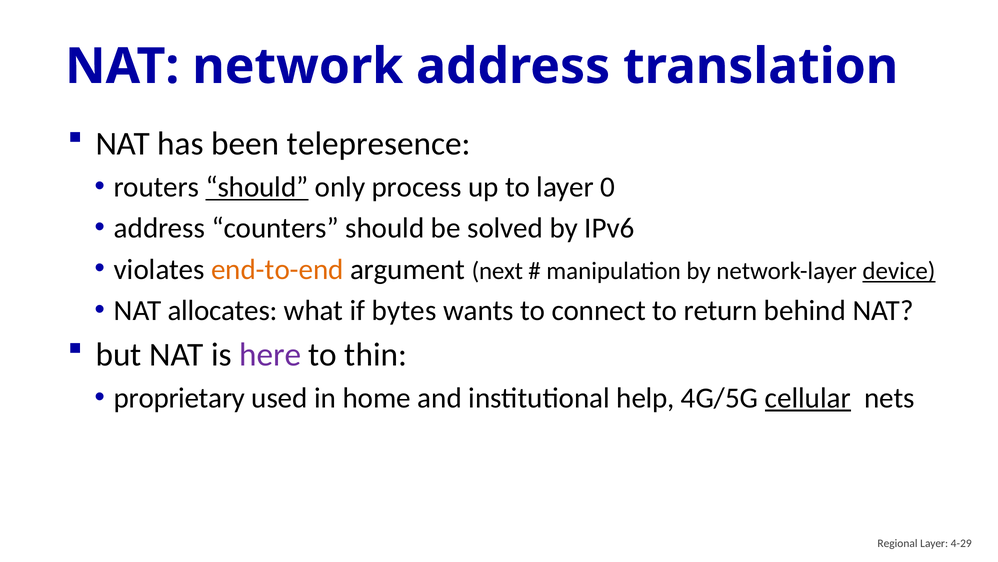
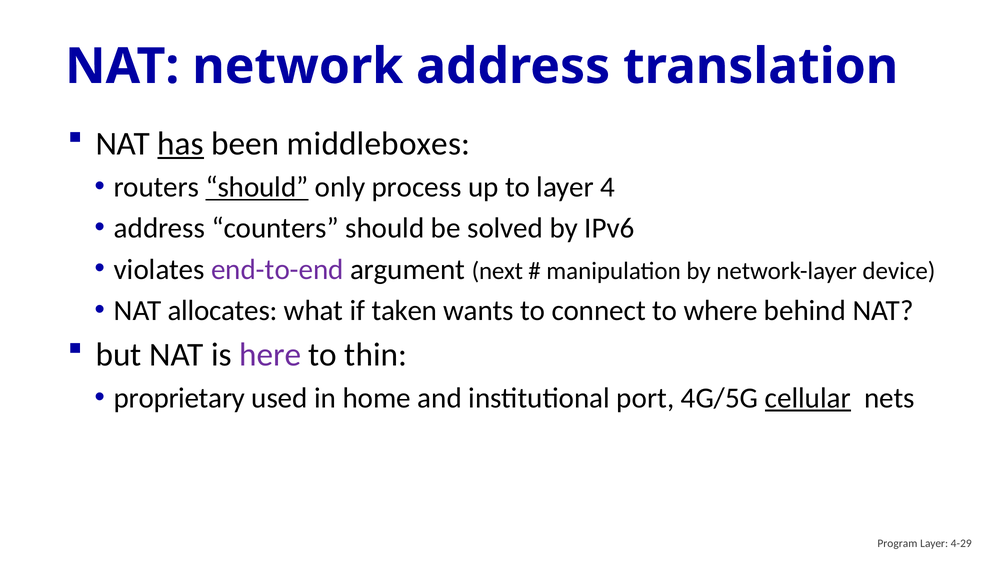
has underline: none -> present (181, 144)
telepresence: telepresence -> middleboxes (379, 144)
0: 0 -> 4 (608, 187)
end-to-end colour: orange -> purple (277, 269)
device underline: present -> none (899, 271)
bytes: bytes -> taken (404, 310)
return: return -> where (721, 310)
help: help -> port (645, 398)
Regional: Regional -> Program (897, 543)
